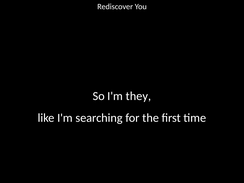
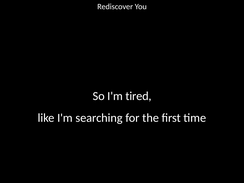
they: they -> tired (139, 96)
